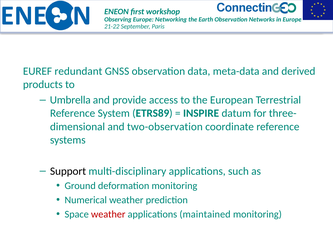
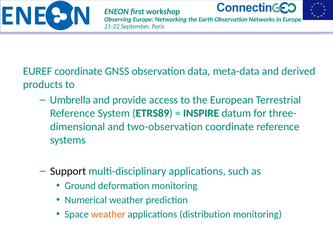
EUREF redundant: redundant -> coordinate (78, 71)
weather colour: red -> orange (108, 214)
maintained: maintained -> distribution (205, 214)
